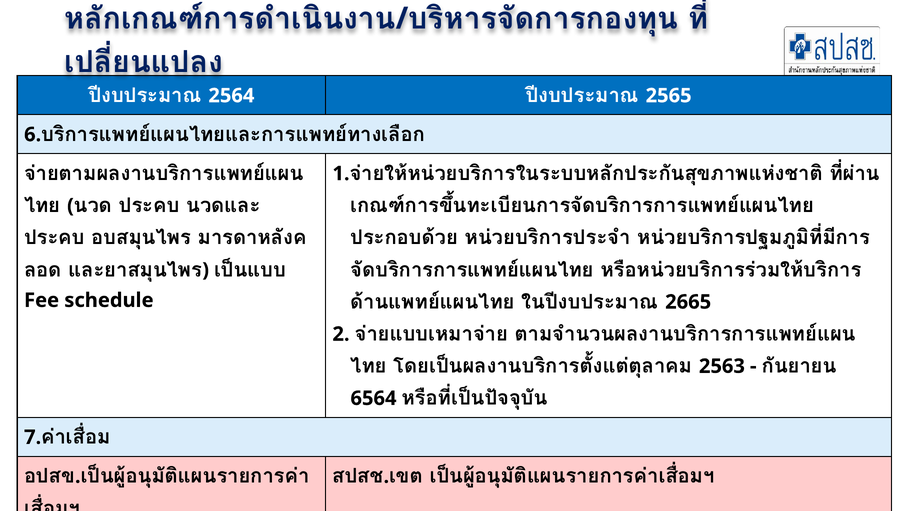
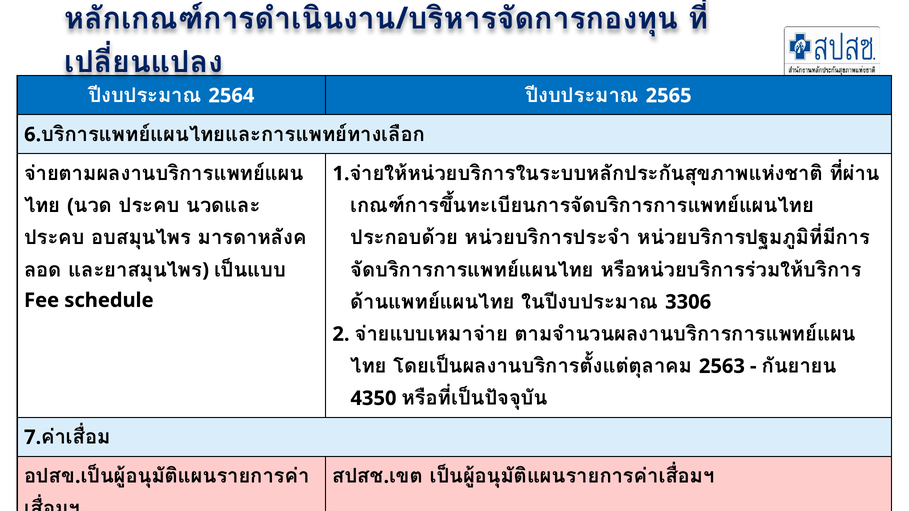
2665: 2665 -> 3306 (688, 302)
6564: 6564 -> 4350 (373, 399)
